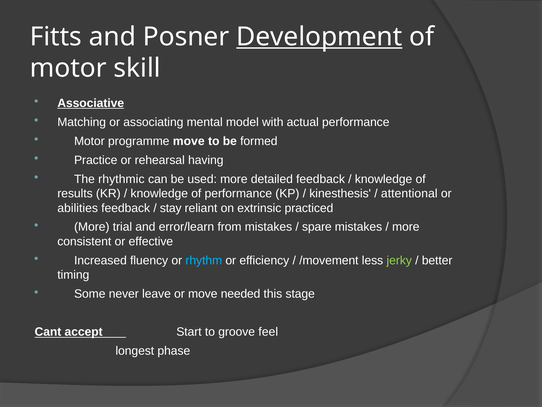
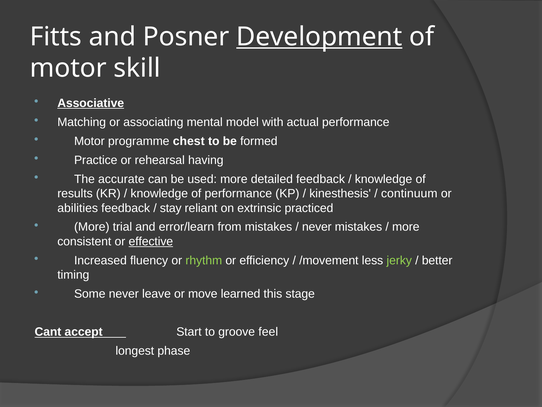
programme move: move -> chest (189, 141)
rhythmic: rhythmic -> accurate (121, 179)
attentional: attentional -> continuum (409, 193)
spare: spare -> never (317, 227)
effective underline: none -> present (151, 241)
rhythm colour: light blue -> light green (204, 260)
needed: needed -> learned (241, 294)
